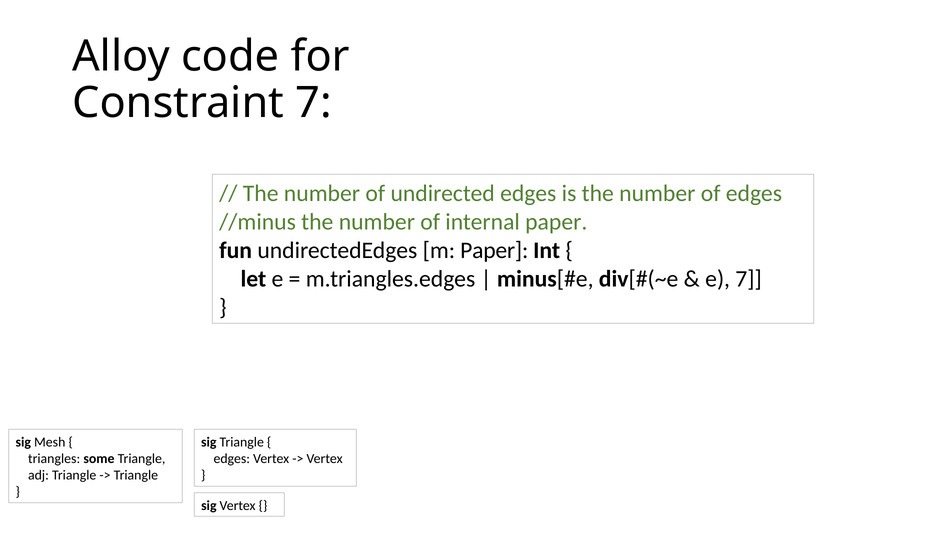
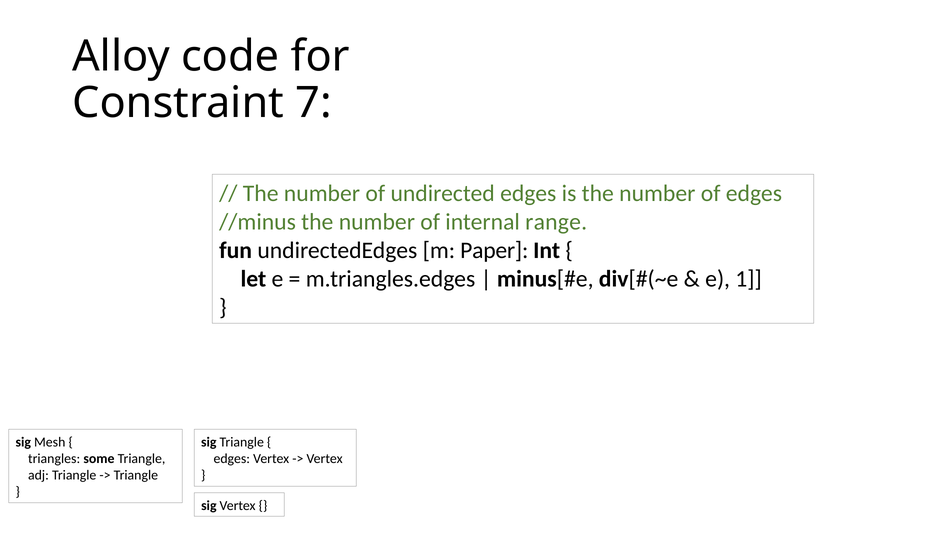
internal paper: paper -> range (556, 222)
e 7: 7 -> 1 (749, 279)
